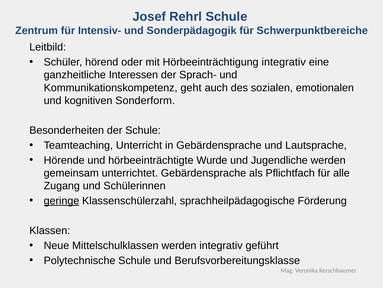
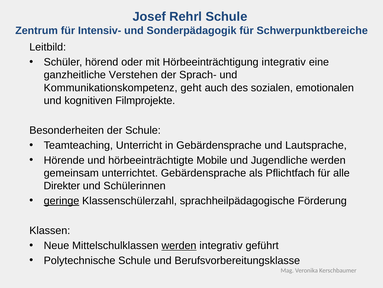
Interessen: Interessen -> Verstehen (133, 75)
Sonderform: Sonderform -> Filmprojekte (145, 100)
Wurde: Wurde -> Mobile (212, 160)
Zugang: Zugang -> Direkter (62, 185)
werden underline: none -> present (179, 245)
